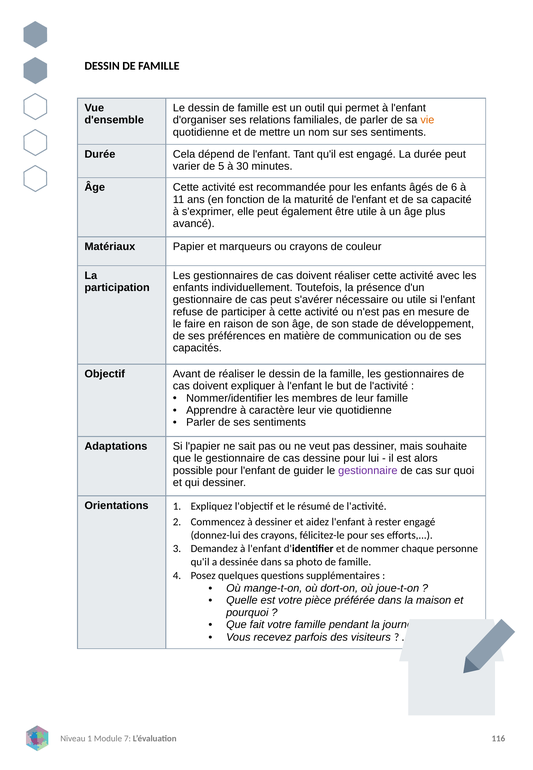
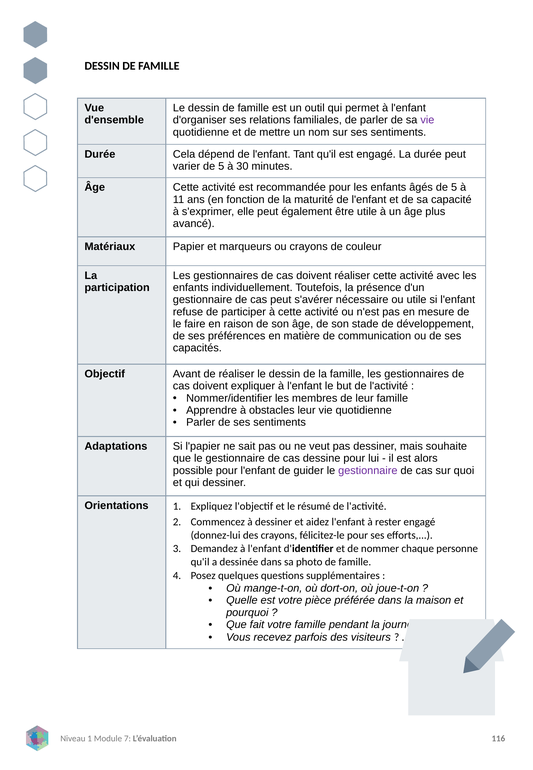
vie colour: orange -> purple (427, 120)
âgés de 6: 6 -> 5 (454, 187)
caractère: caractère -> obstacles (272, 410)
